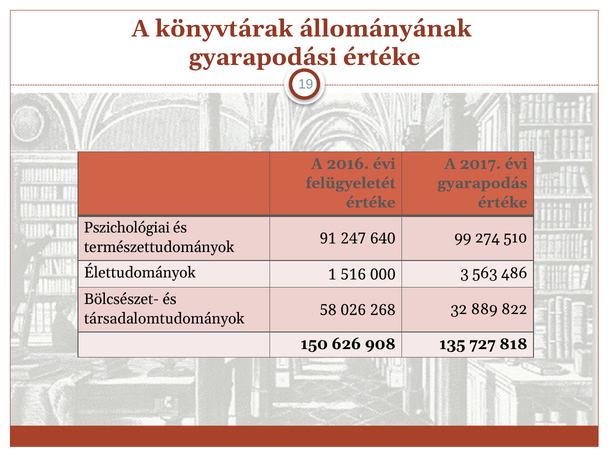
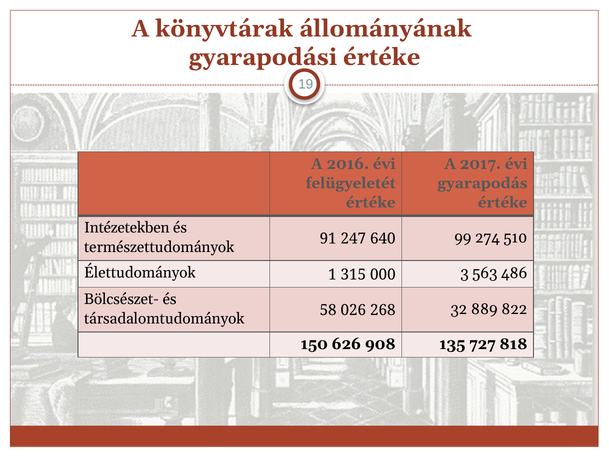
Pszichológiai: Pszichológiai -> Intézetekben (127, 228)
516: 516 -> 315 (353, 275)
